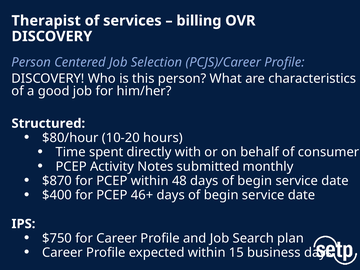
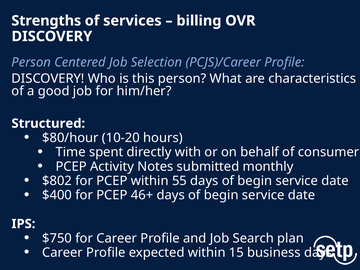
Therapist: Therapist -> Strengths (46, 21)
$870: $870 -> $802 (57, 181)
48: 48 -> 55 (179, 181)
